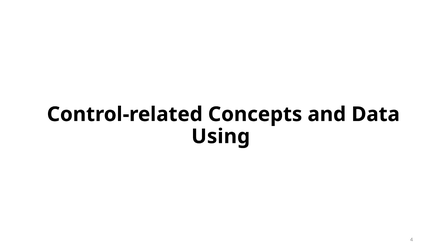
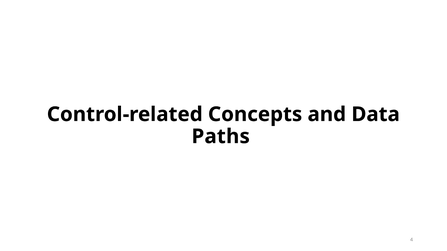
Using: Using -> Paths (221, 137)
